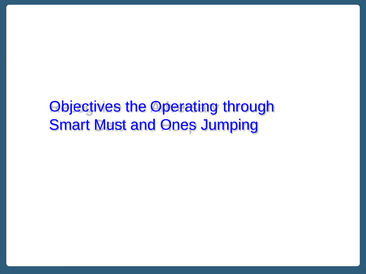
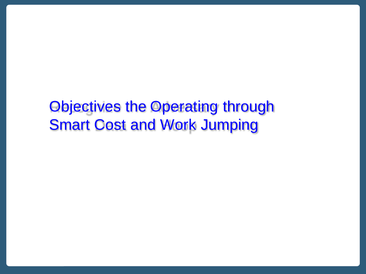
Must: Must -> Cost (110, 125)
Ones: Ones -> Work (178, 125)
